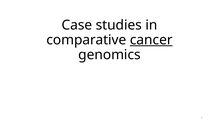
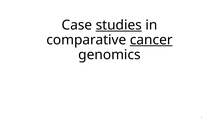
studies underline: none -> present (119, 25)
